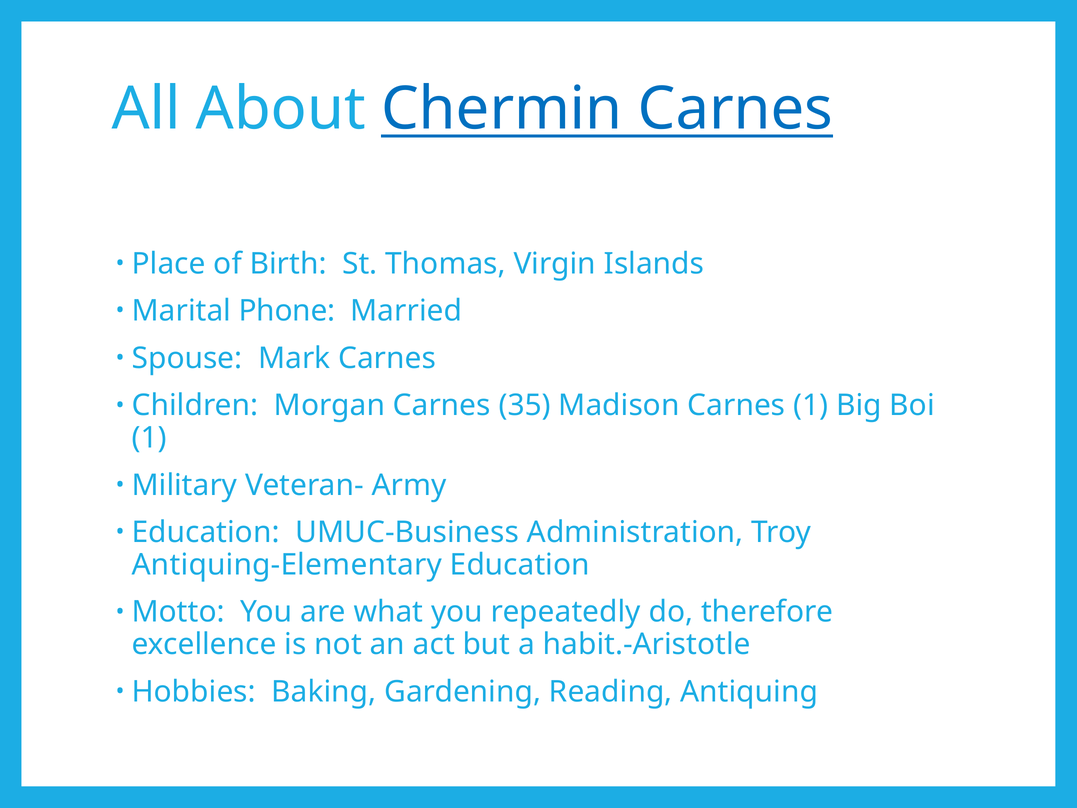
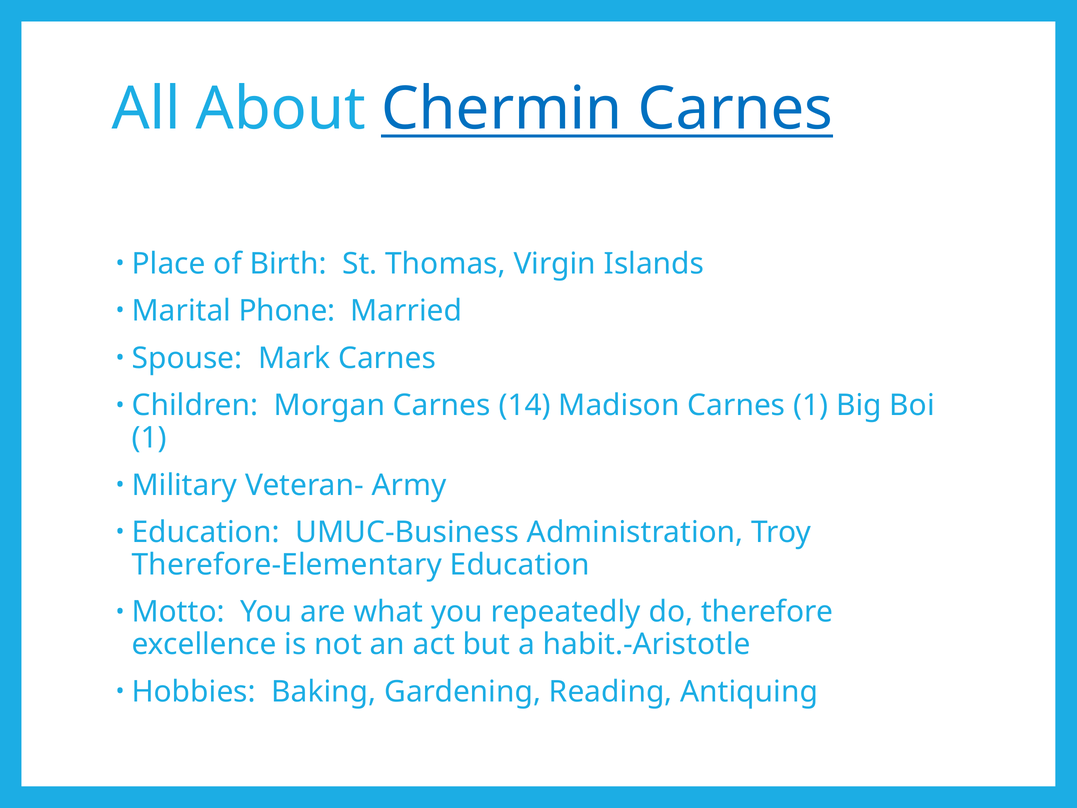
35: 35 -> 14 (525, 405)
Antiquing-Elementary: Antiquing-Elementary -> Therefore-Elementary (287, 565)
